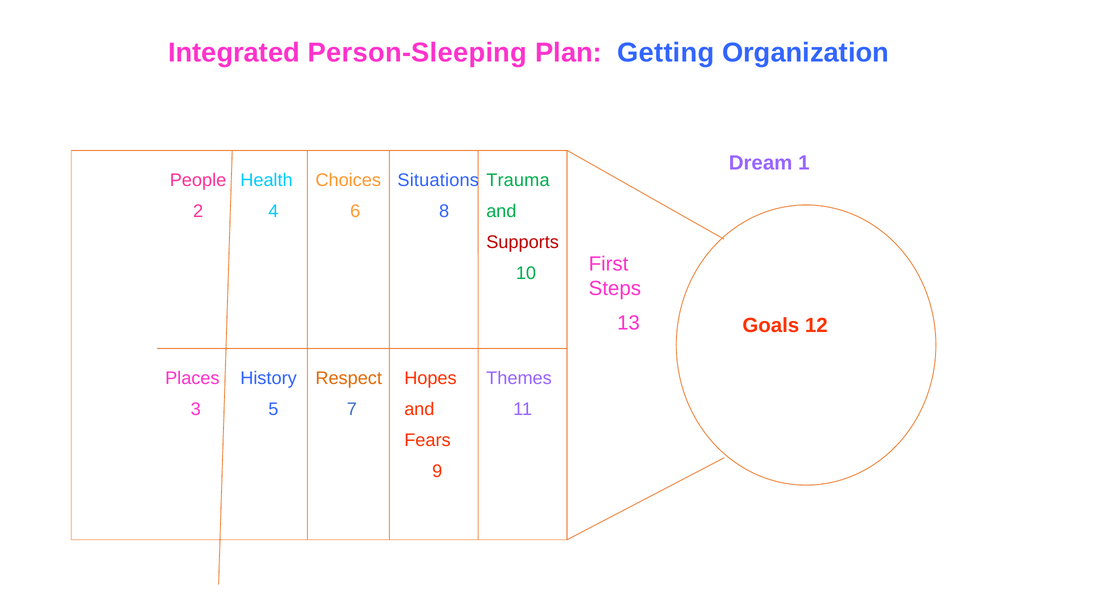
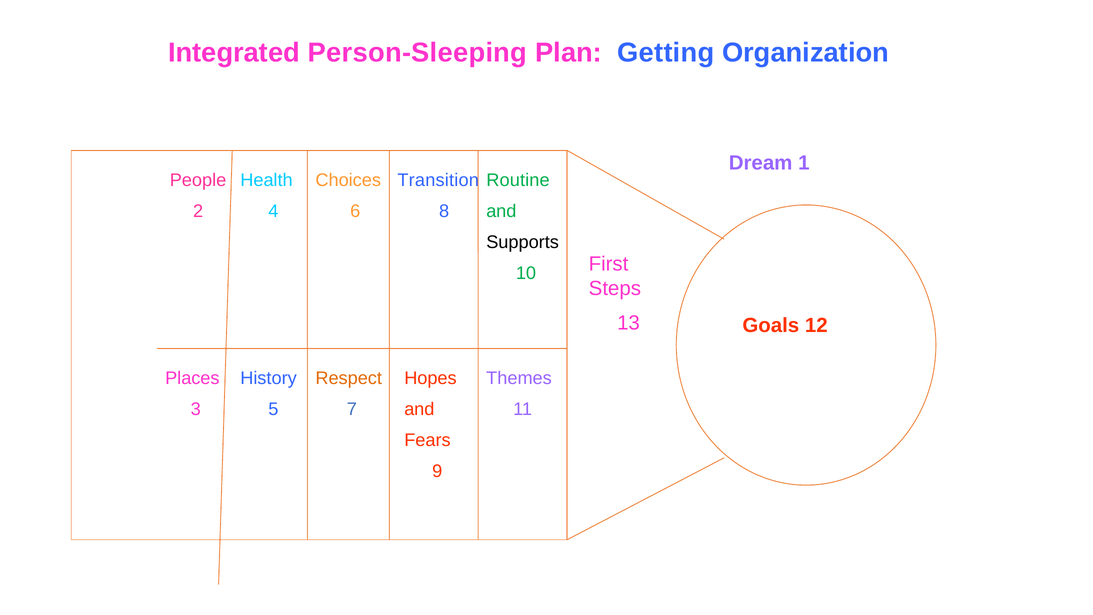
Situations: Situations -> Transition (438, 180)
Trauma: Trauma -> Routine (518, 180)
Supports colour: red -> black (523, 242)
